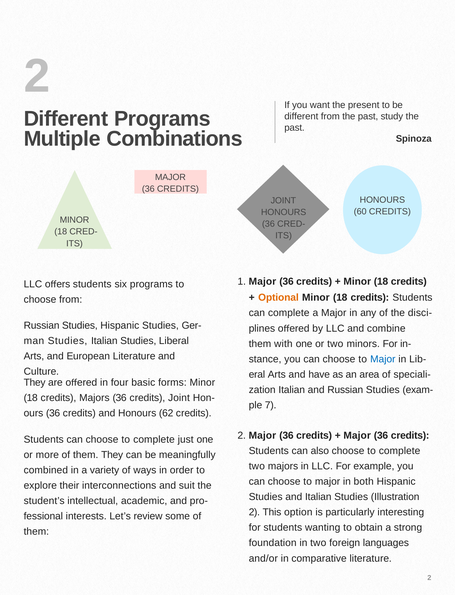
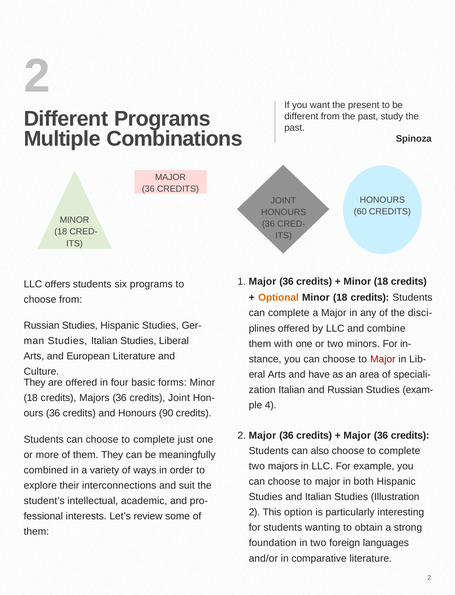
Major colour: blue -> red (383, 359)
7: 7 -> 4 (271, 405)
62: 62 -> 90 (166, 413)
